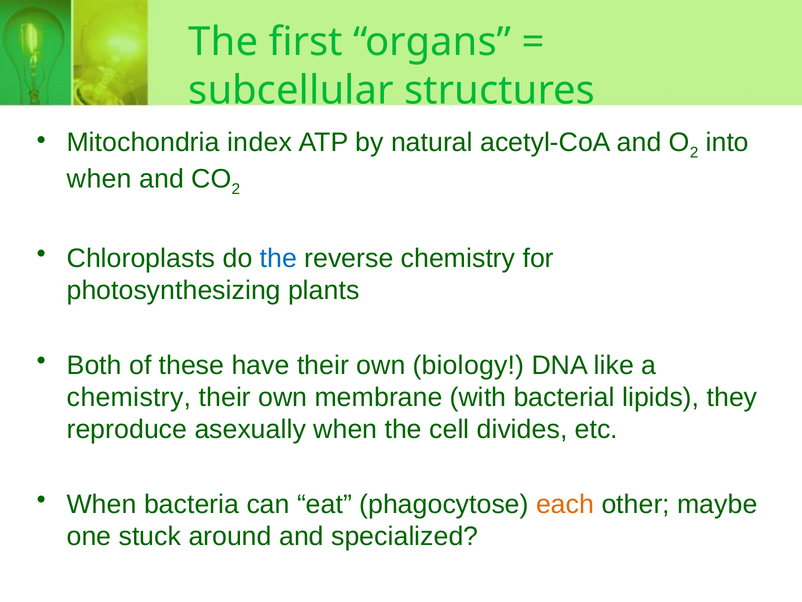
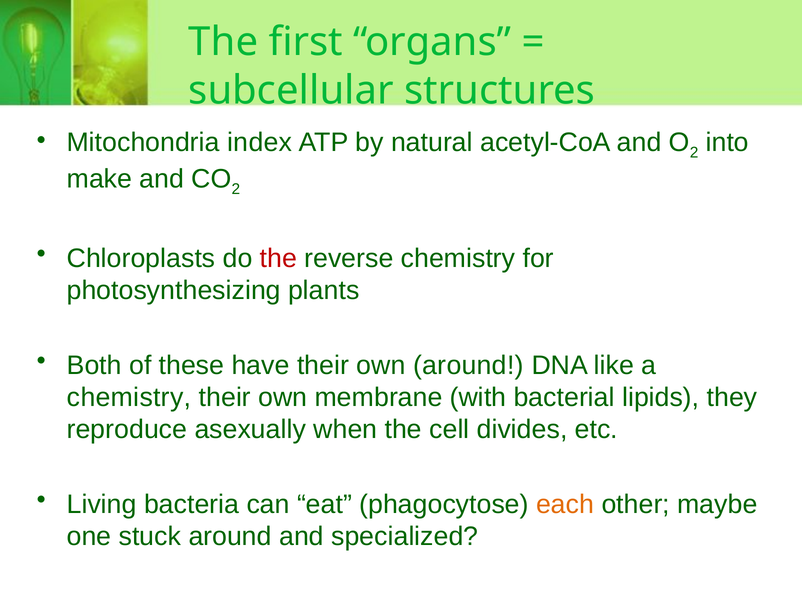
when: when -> make (99, 179)
the colour: blue -> red (278, 258)
own biology: biology -> around (468, 365)
When: When -> Living (102, 504)
